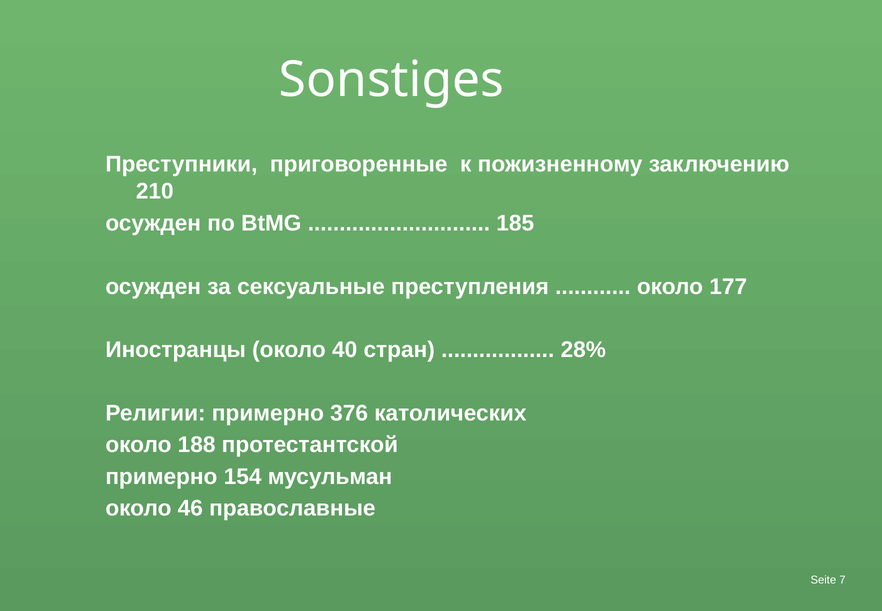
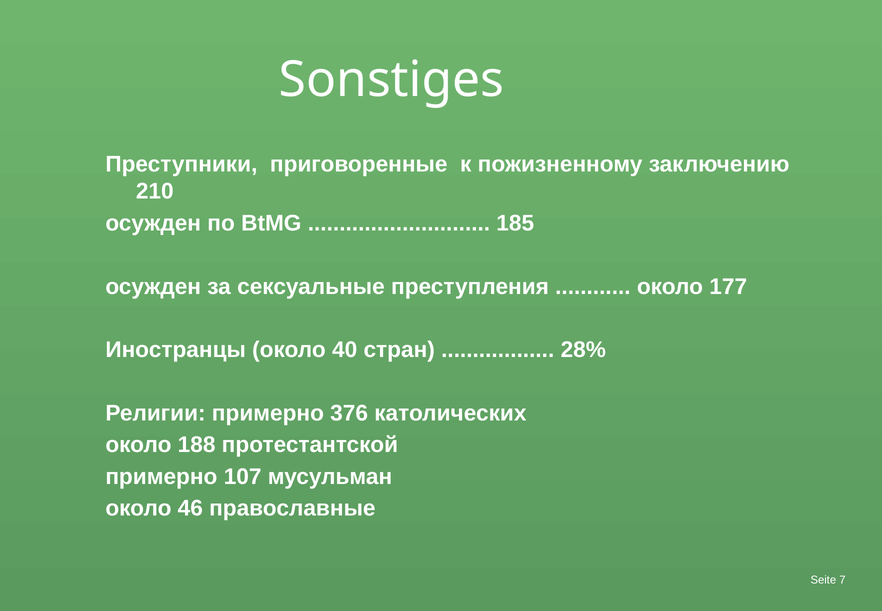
154: 154 -> 107 (243, 476)
